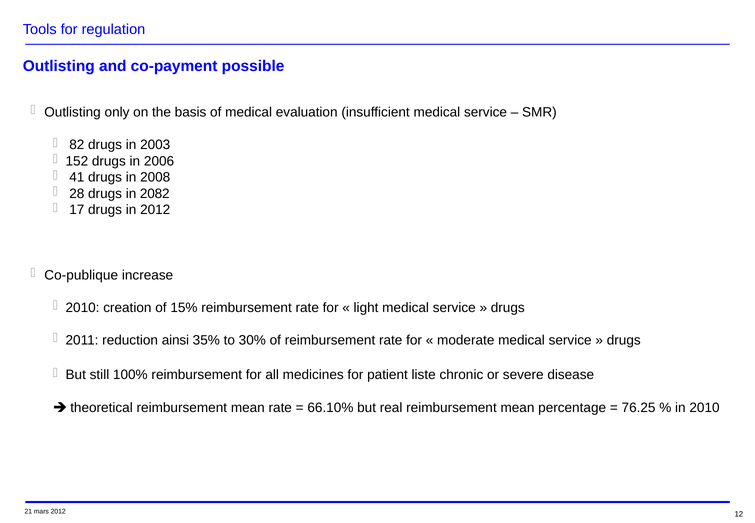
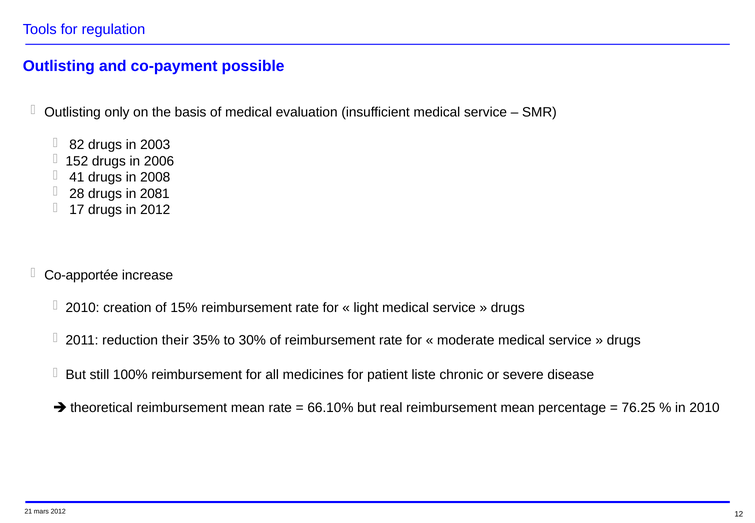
2082: 2082 -> 2081 (155, 194)
Co-publique: Co-publique -> Co-apportée (81, 275)
ainsi: ainsi -> their (175, 340)
